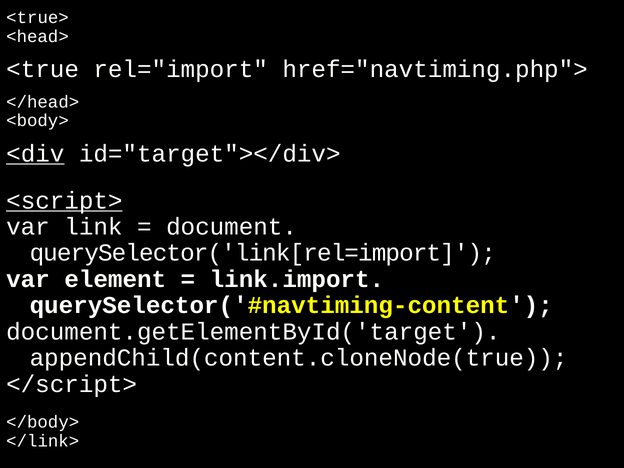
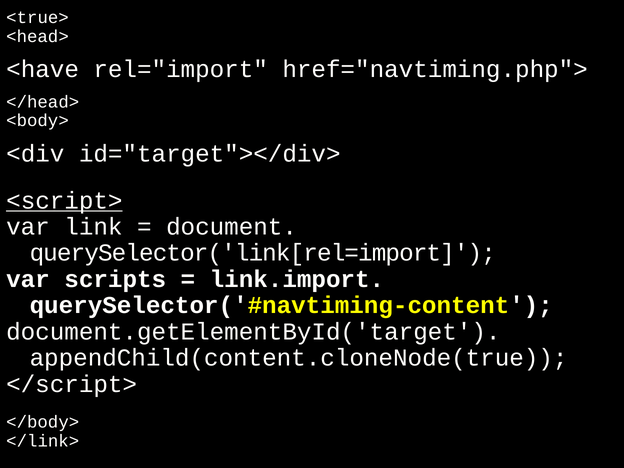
<true: <true -> <have (43, 69)
<div underline: present -> none (35, 154)
element: element -> scripts (115, 279)
